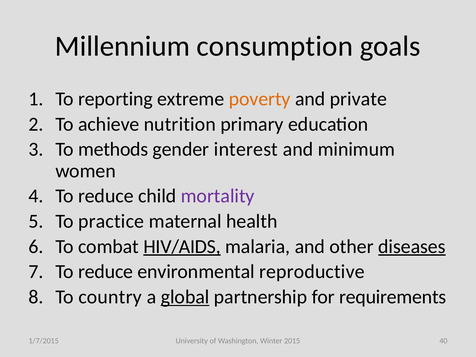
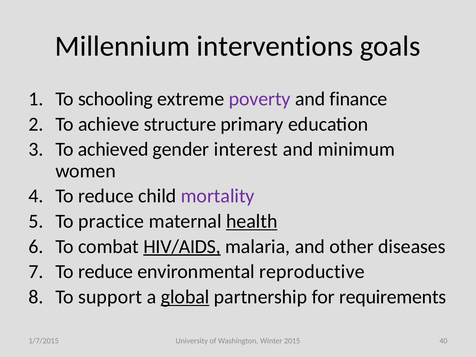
consumption: consumption -> interventions (275, 46)
reporting: reporting -> schooling (115, 99)
poverty colour: orange -> purple (260, 99)
private: private -> finance (358, 99)
nutrition: nutrition -> structure (180, 124)
methods: methods -> achieved (113, 149)
health underline: none -> present (252, 221)
diseases underline: present -> none (412, 247)
country: country -> support (110, 297)
